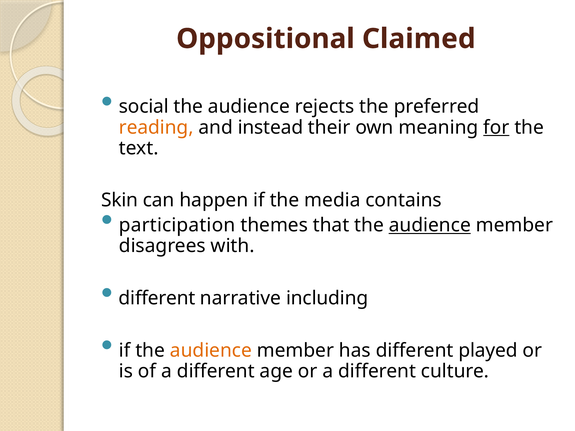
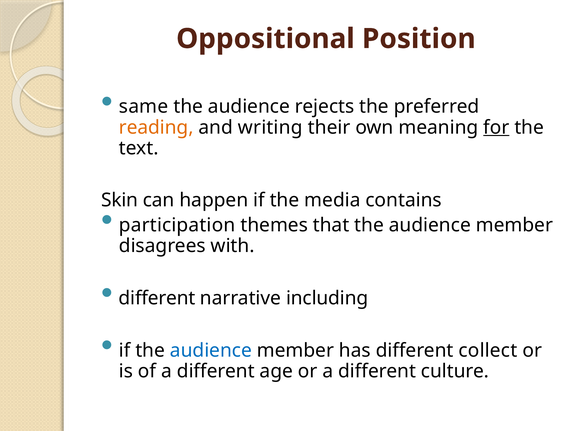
Claimed: Claimed -> Position (419, 39)
social: social -> same (144, 107)
instead: instead -> writing (270, 127)
audience underline: present -> none (430, 225)
audience colour: orange -> blue (211, 351)
played: played -> collect (488, 351)
